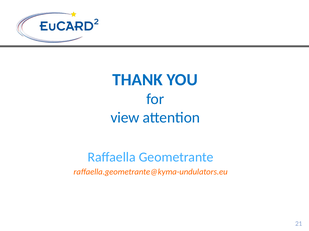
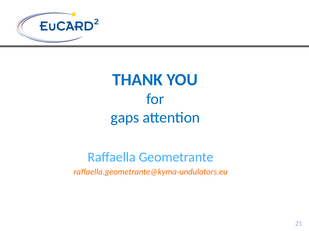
view: view -> gaps (125, 118)
